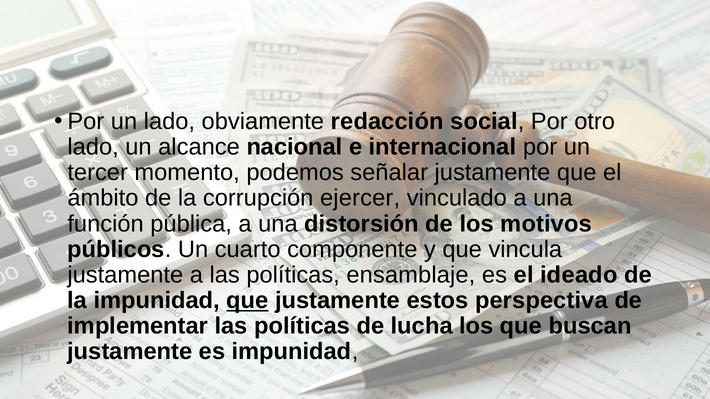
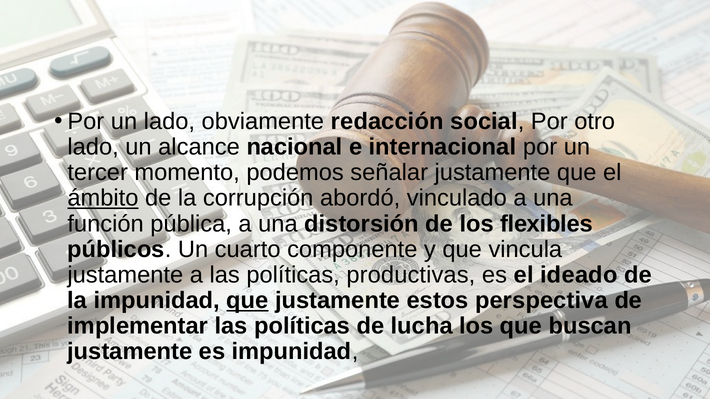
ámbito underline: none -> present (103, 198)
ejercer: ejercer -> abordó (360, 198)
motivos: motivos -> flexibles (546, 224)
ensamblaje: ensamblaje -> productivas (411, 275)
